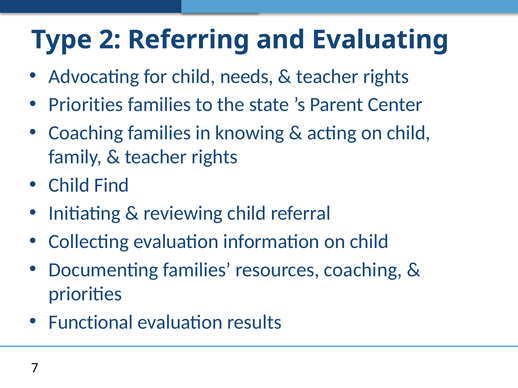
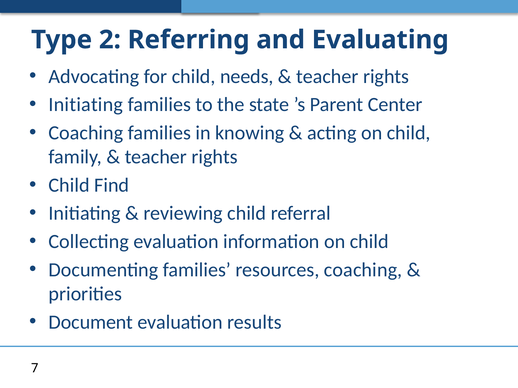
Priorities: Priorities -> Initiating (86, 105)
Functional: Functional -> Document (91, 322)
